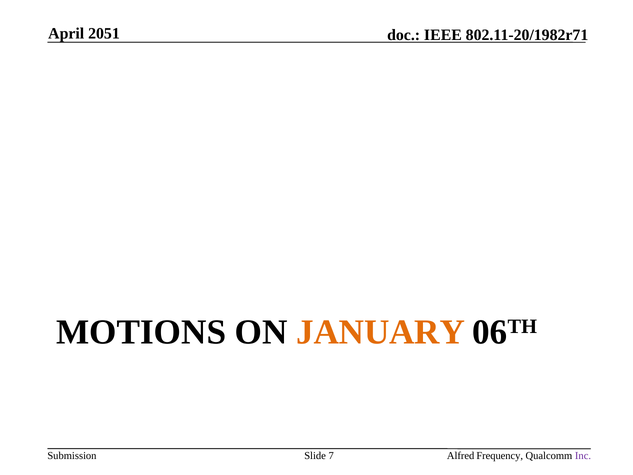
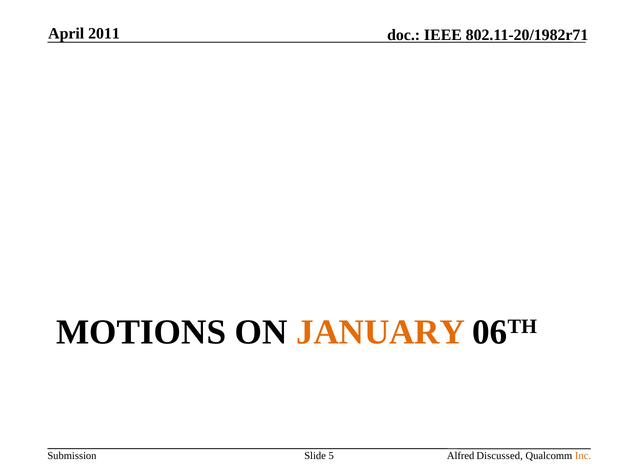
2051: 2051 -> 2011 (104, 34)
7: 7 -> 5 (331, 455)
Frequency: Frequency -> Discussed (500, 455)
Inc colour: purple -> orange (583, 455)
